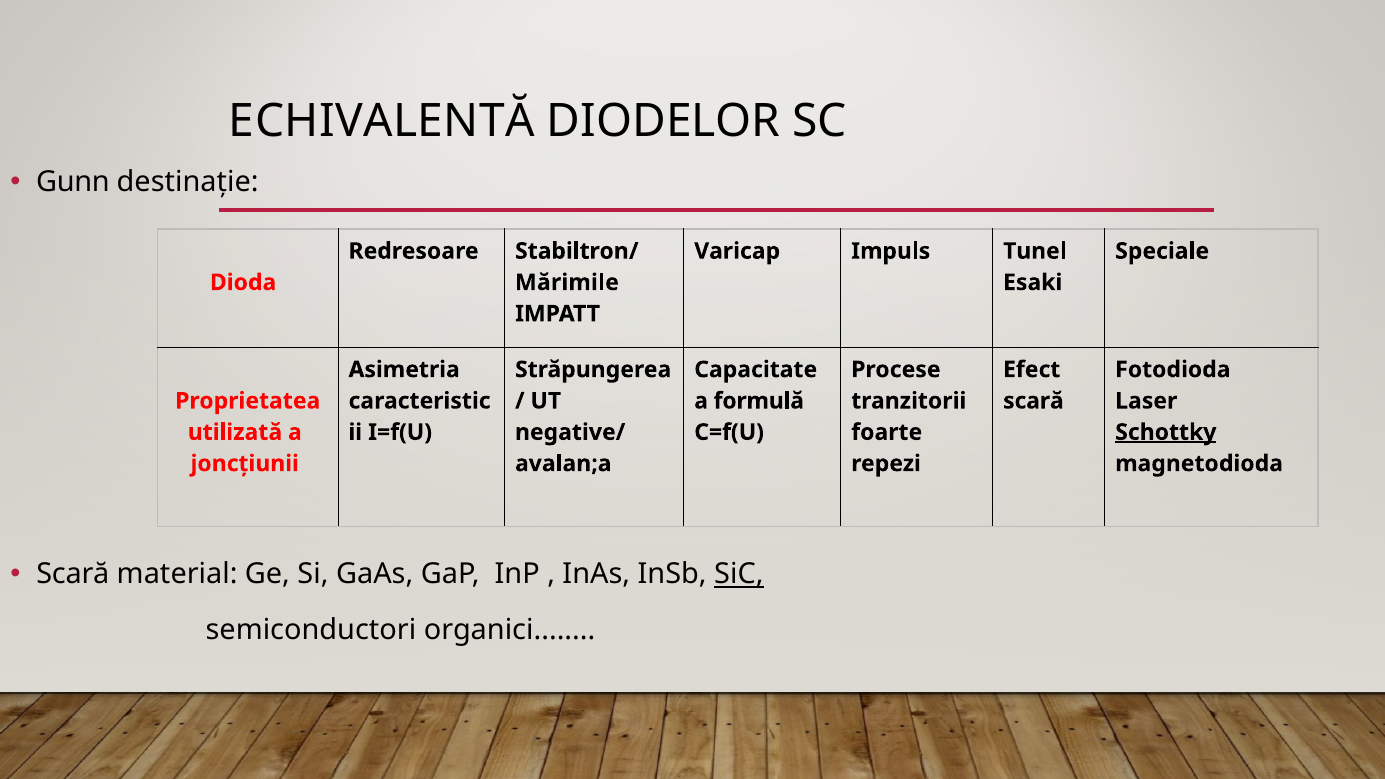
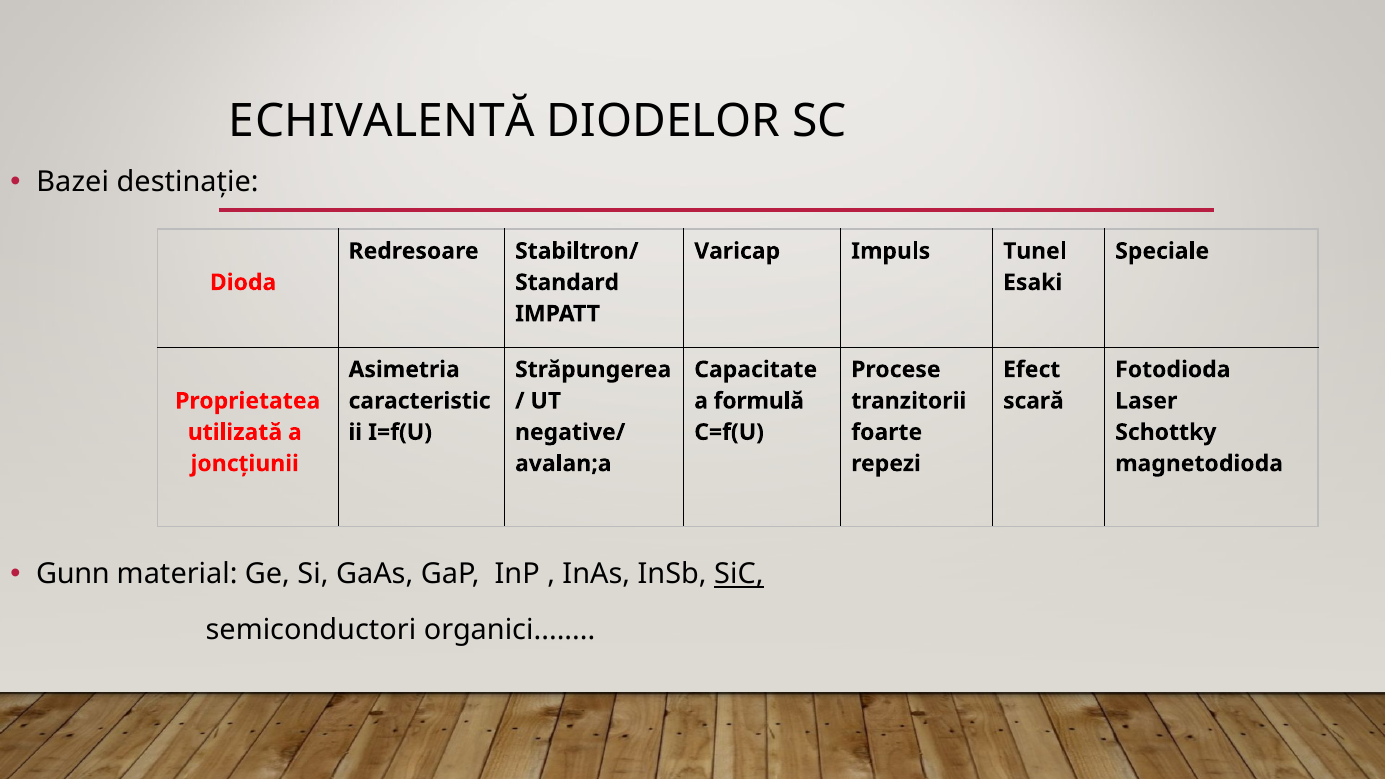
Gunn: Gunn -> Bazei (73, 182)
Mărimile: Mărimile -> Standard (567, 282)
Schottky underline: present -> none (1166, 432)
Scară: Scară -> Gunn (73, 574)
